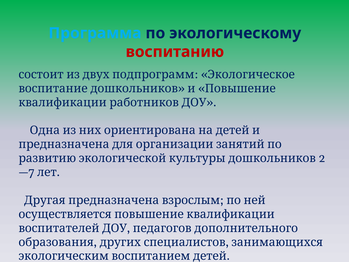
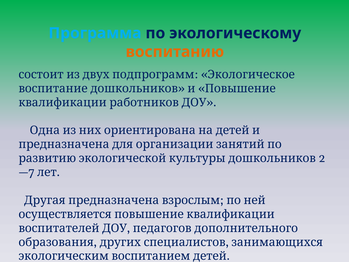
воспитанию colour: red -> orange (175, 52)
